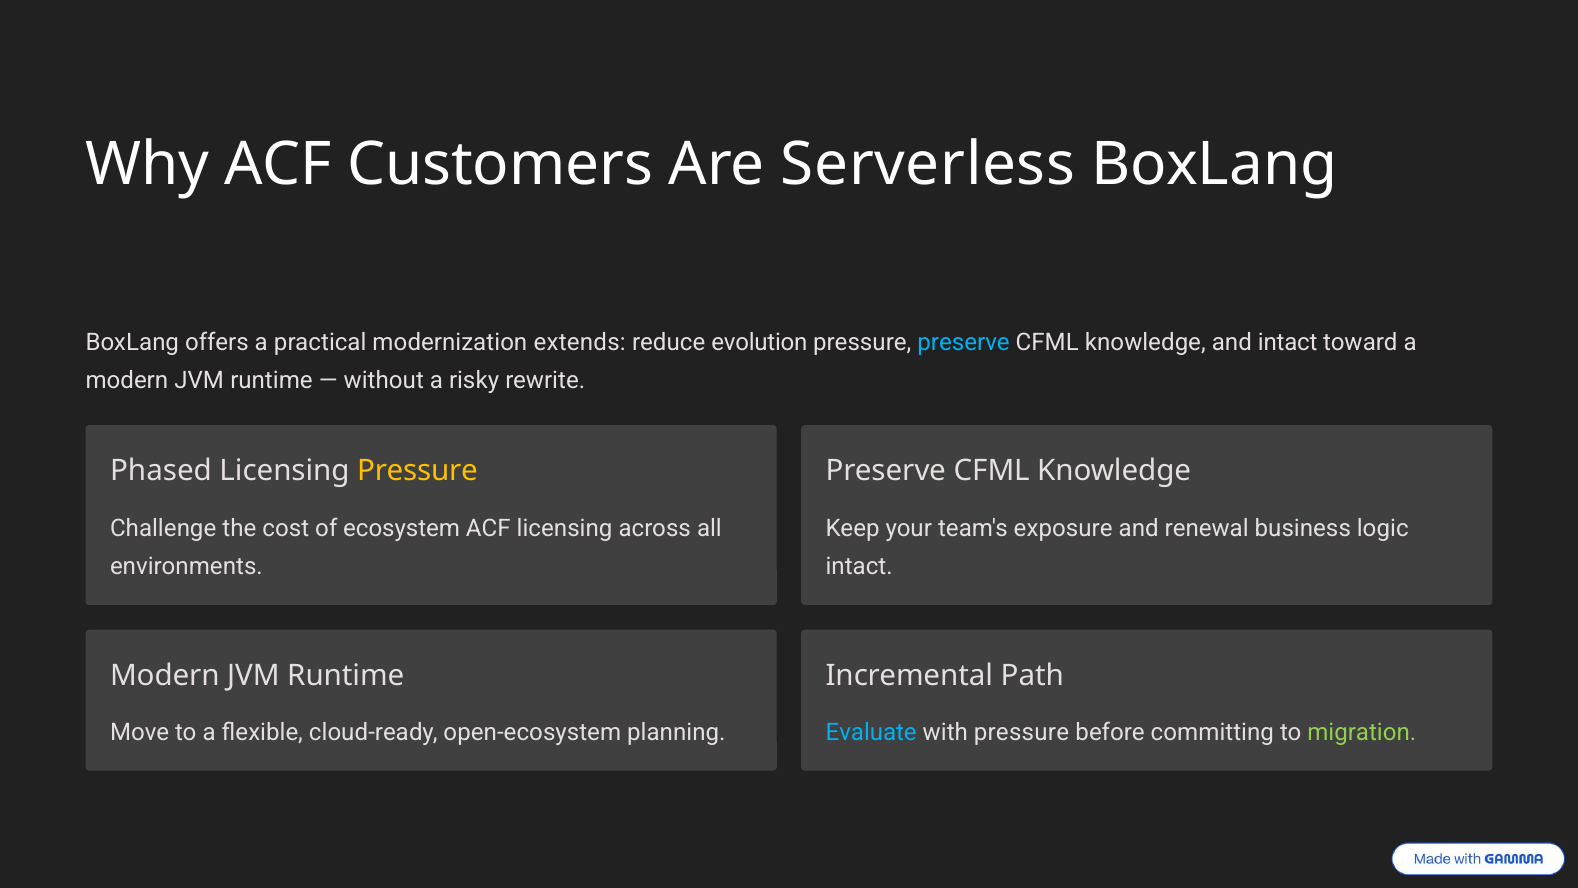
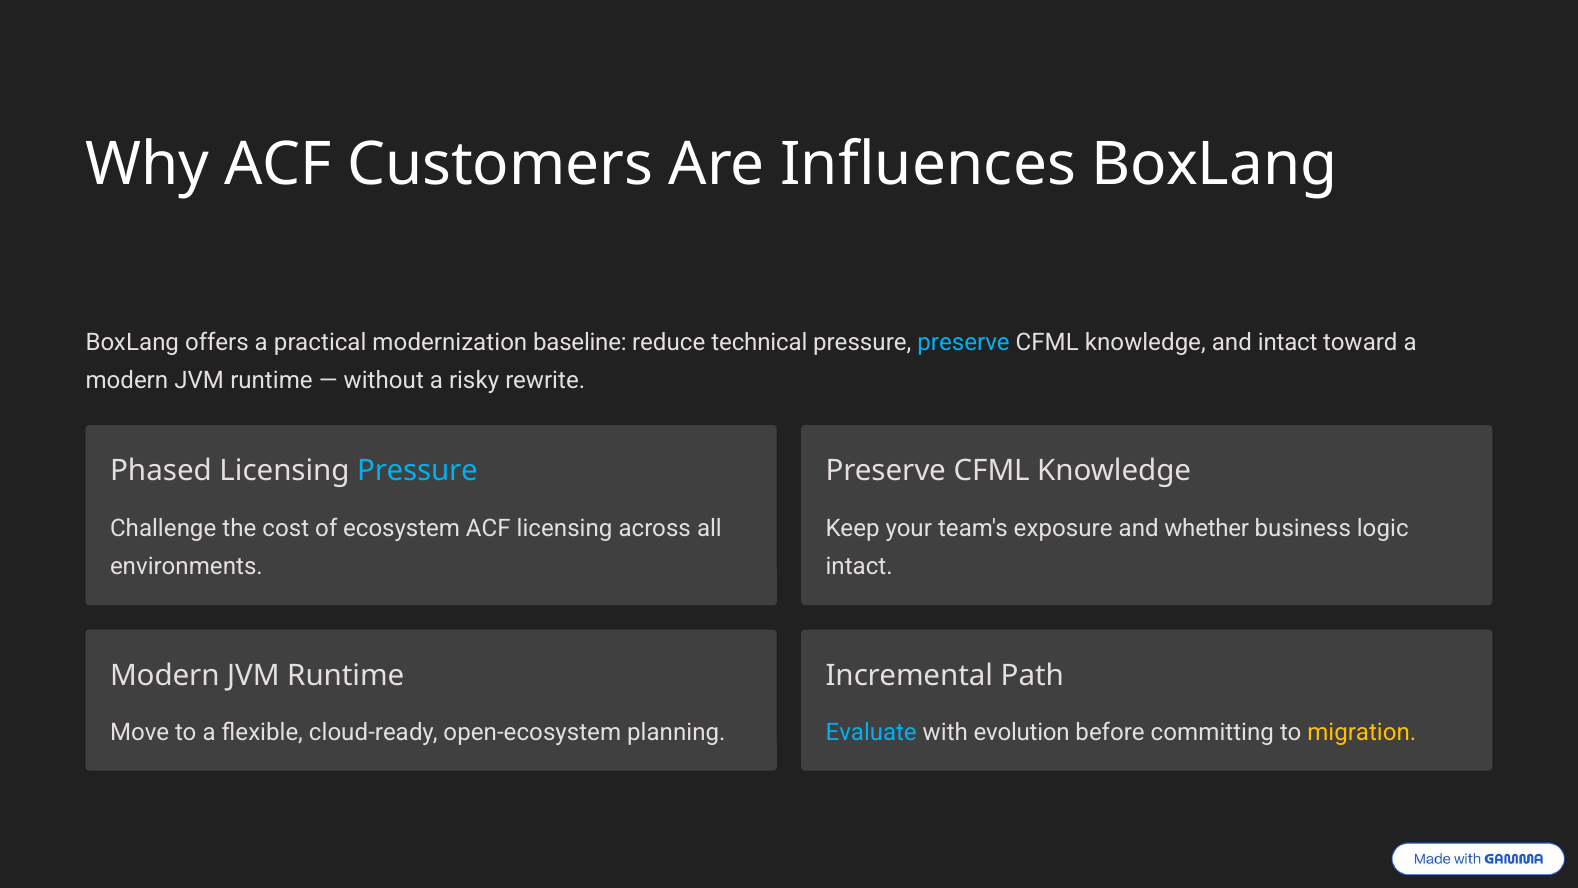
Serverless: Serverless -> Influences (928, 165)
extends: extends -> baseline (580, 343)
evolution: evolution -> technical (759, 343)
Pressure colour: yellow -> light blue (417, 470)
renewal: renewal -> whether (1207, 528)
with pressure: pressure -> evolution (1022, 732)
migration colour: light green -> yellow (1362, 732)
